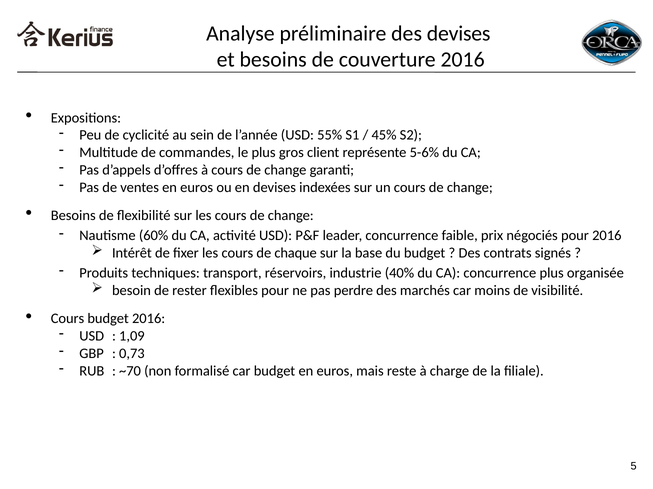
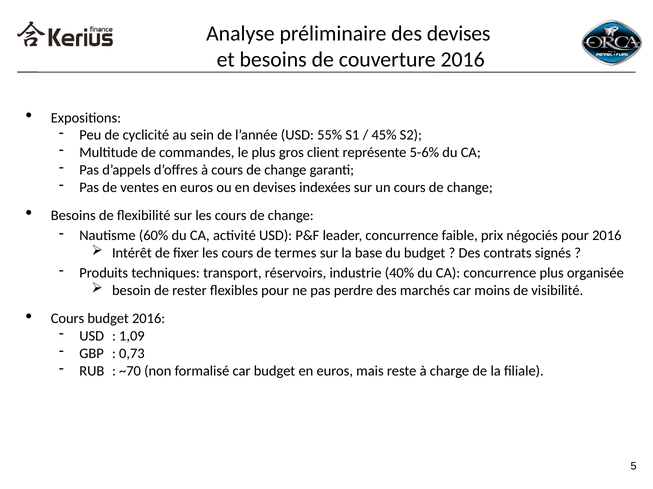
chaque: chaque -> termes (295, 253)
